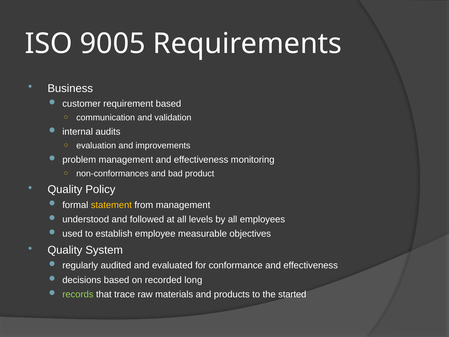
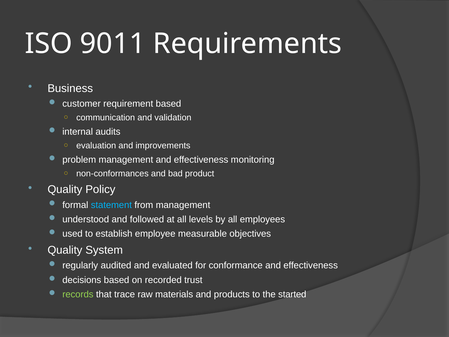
9005: 9005 -> 9011 (113, 44)
statement colour: yellow -> light blue (111, 205)
long: long -> trust (193, 280)
